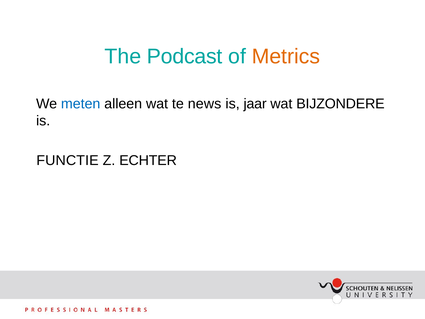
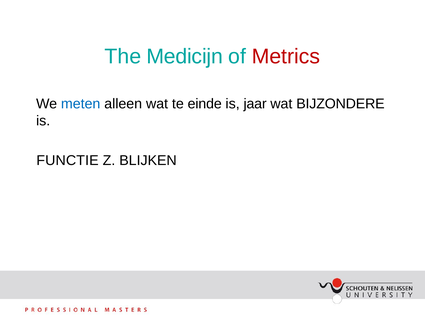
Podcast: Podcast -> Medicijn (185, 56)
Metrics colour: orange -> red (286, 56)
news: news -> einde (205, 104)
ECHTER: ECHTER -> BLIJKEN (148, 160)
